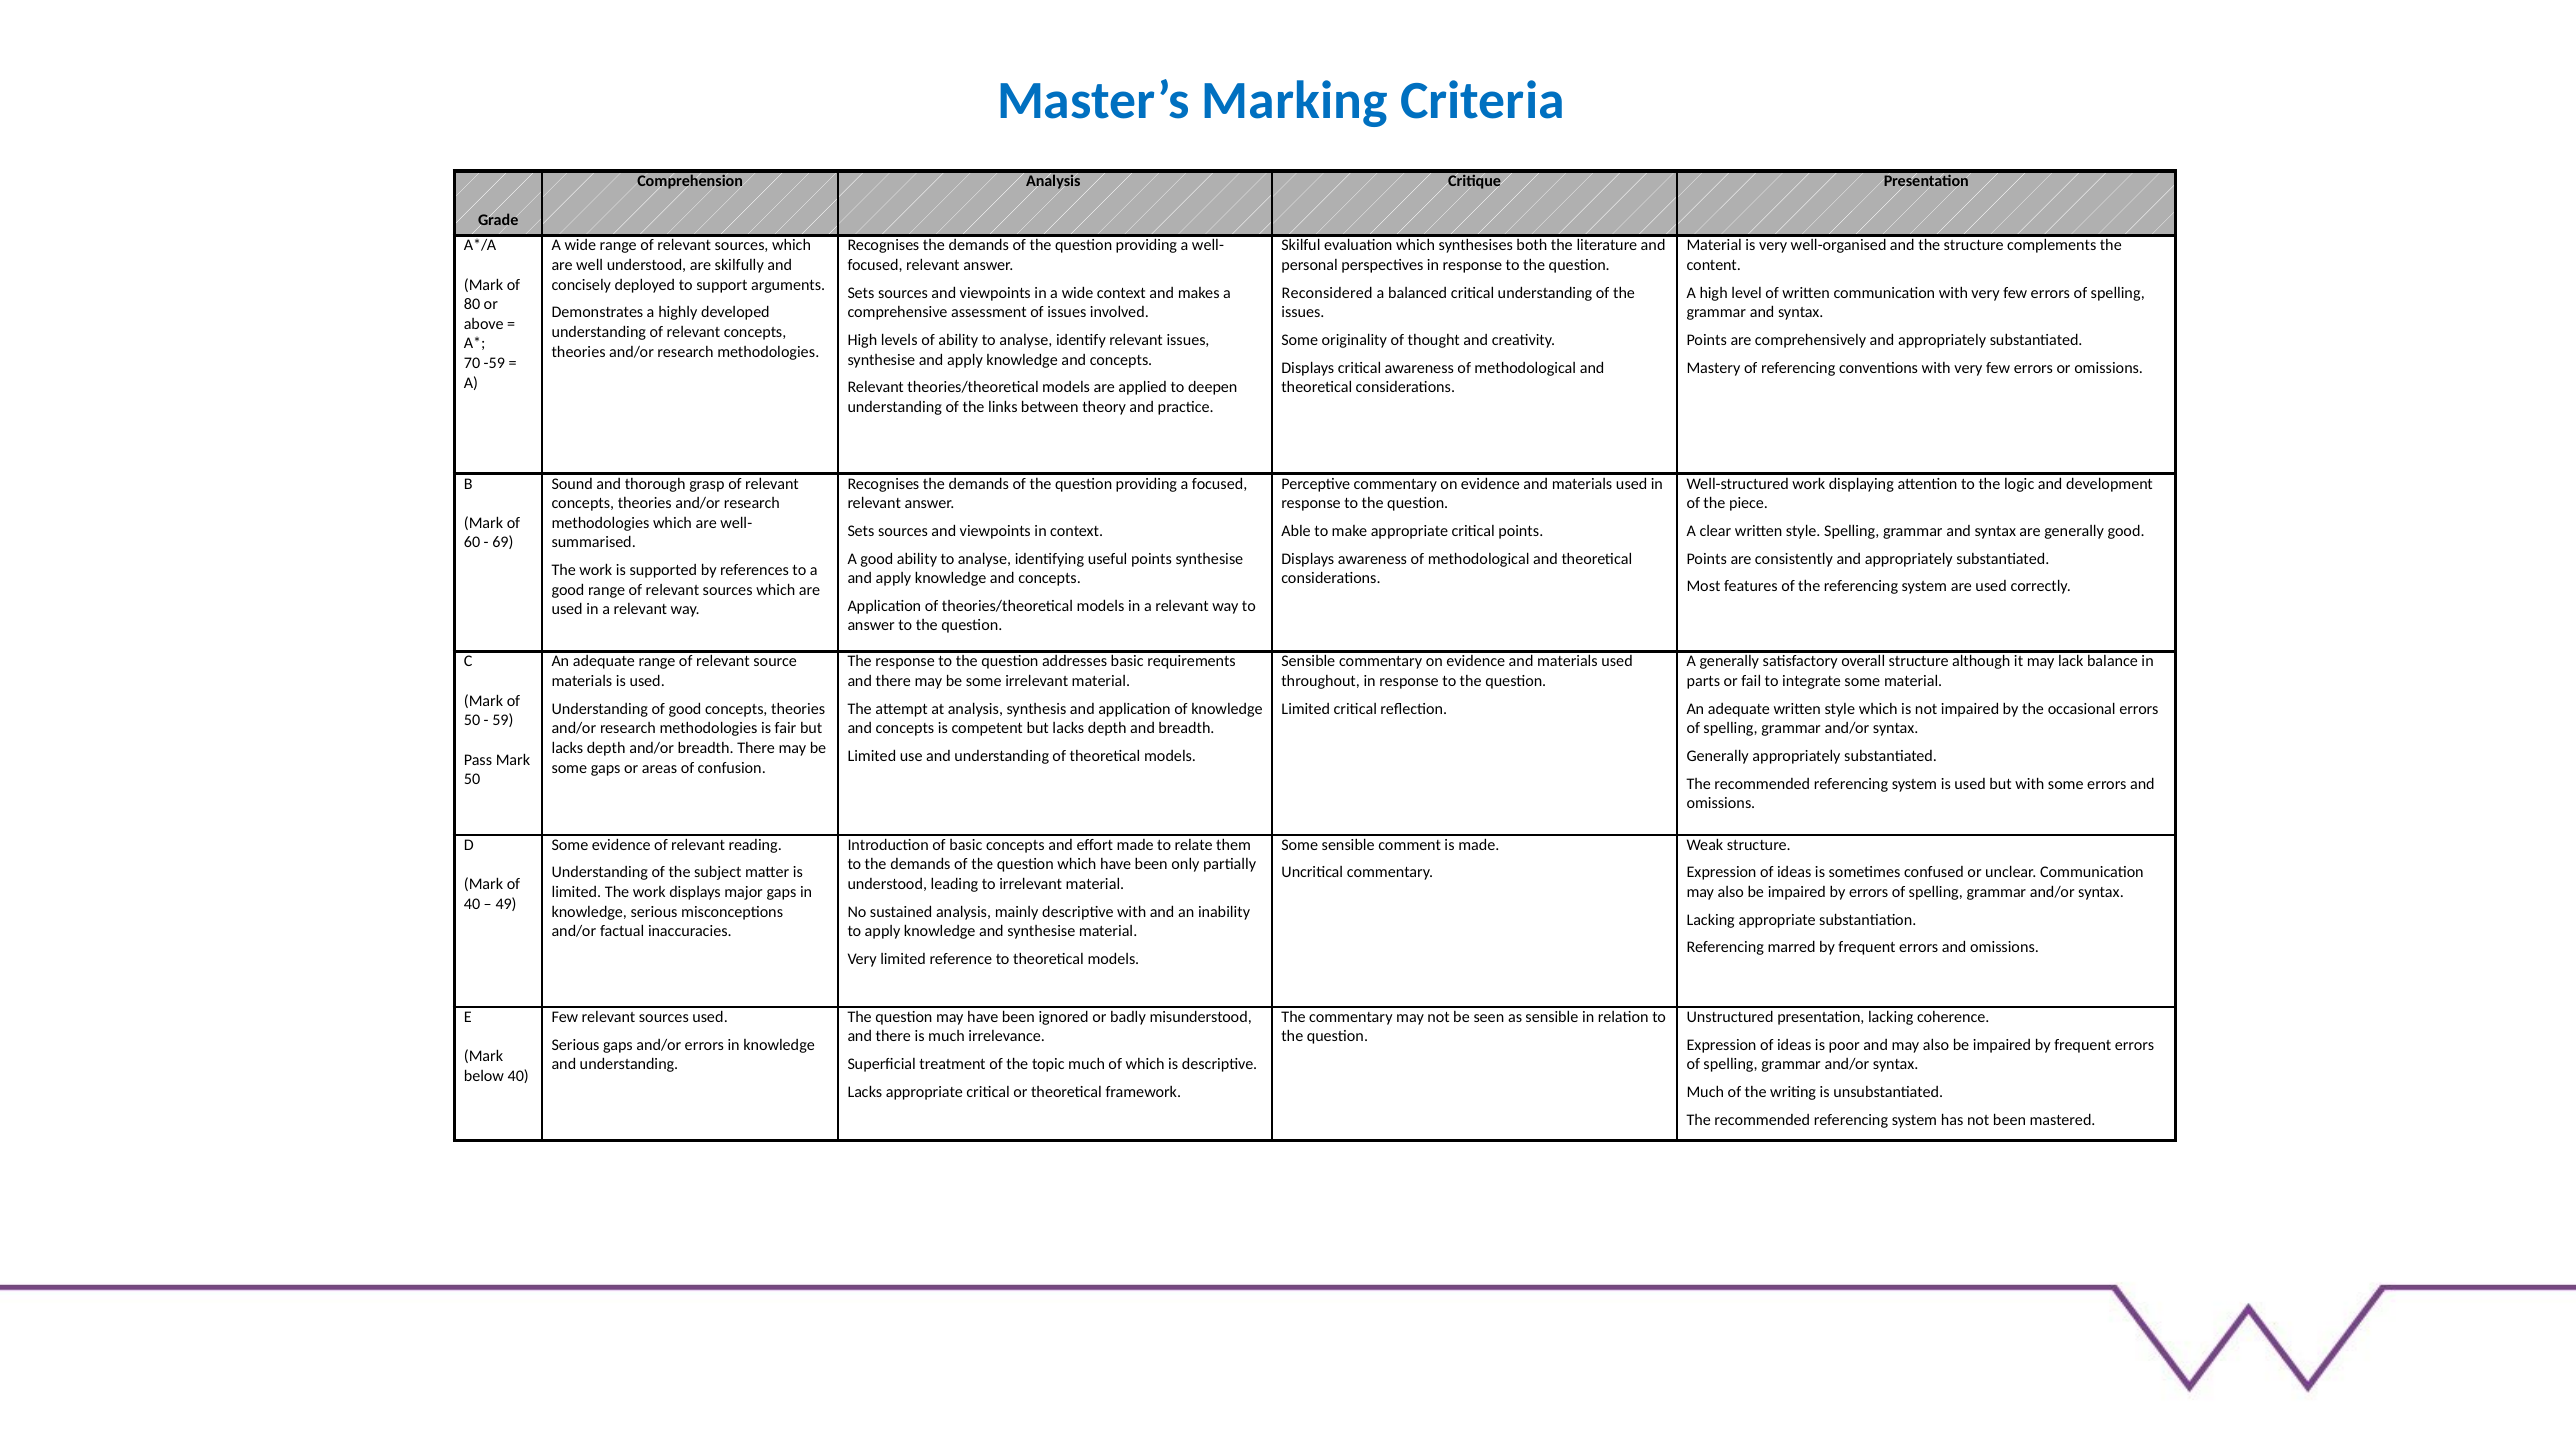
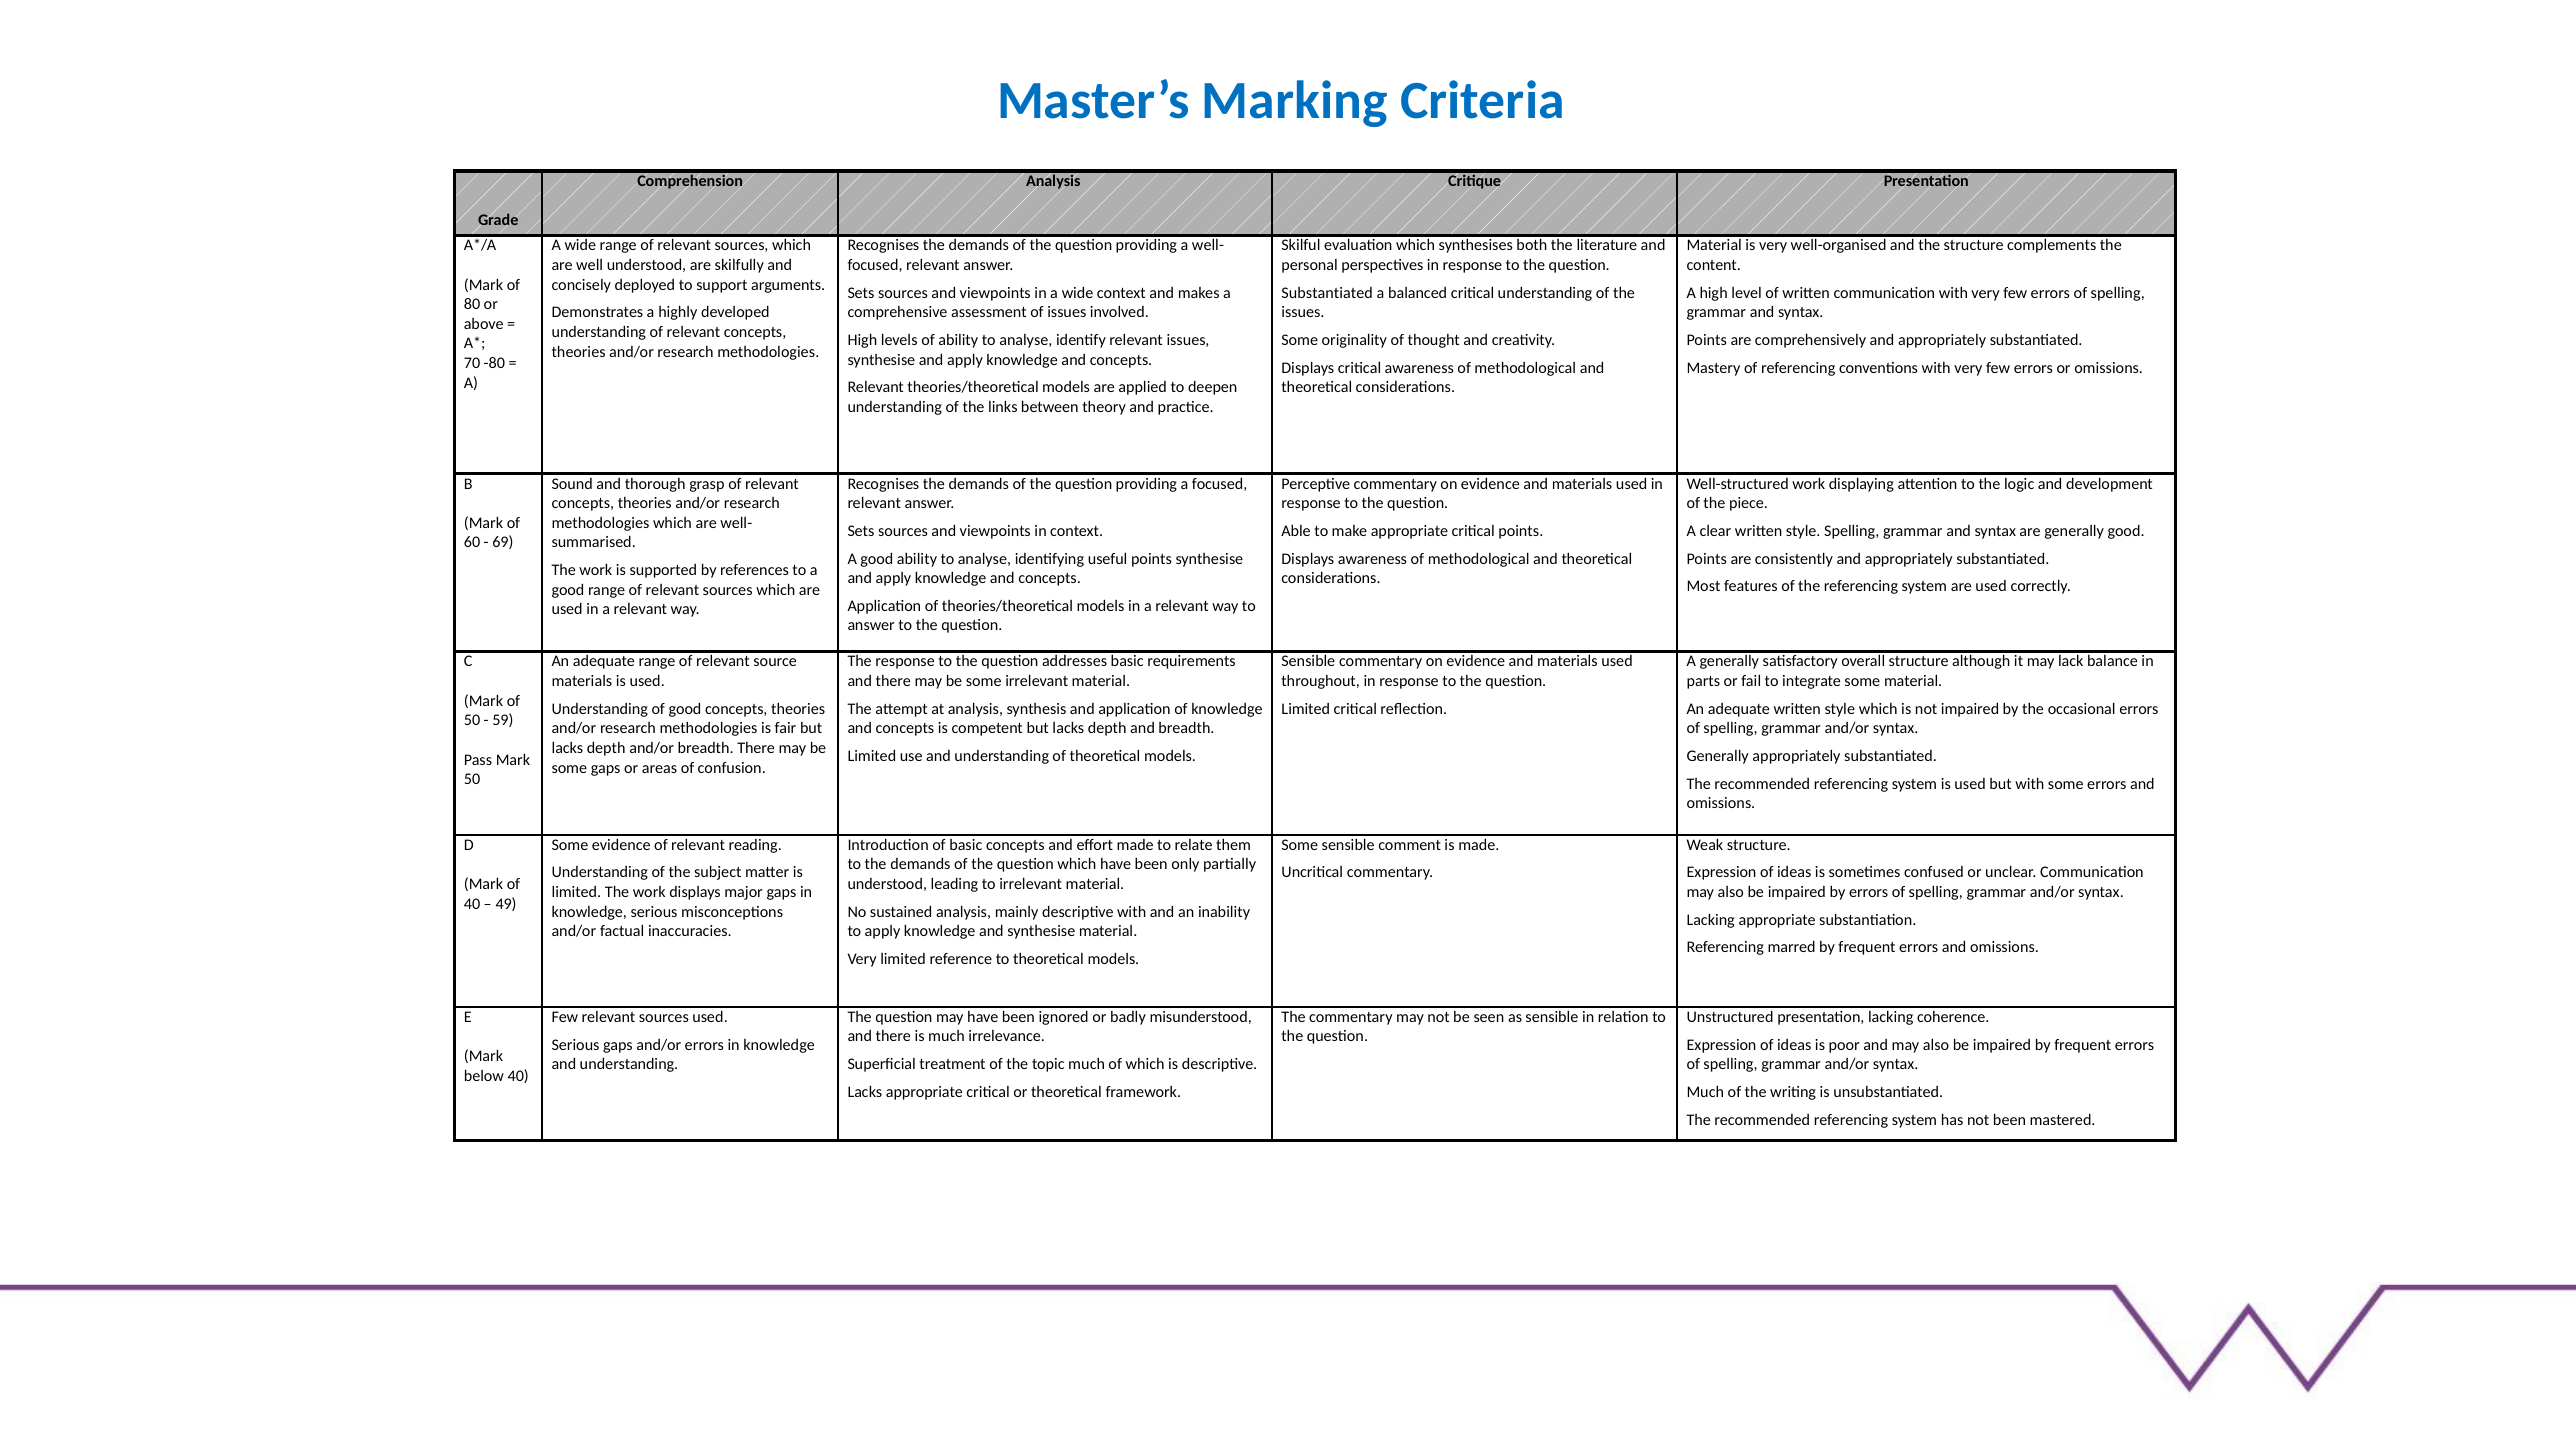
Reconsidered: Reconsidered -> Substantiated (1327, 293)
-59: -59 -> -80 (494, 363)
